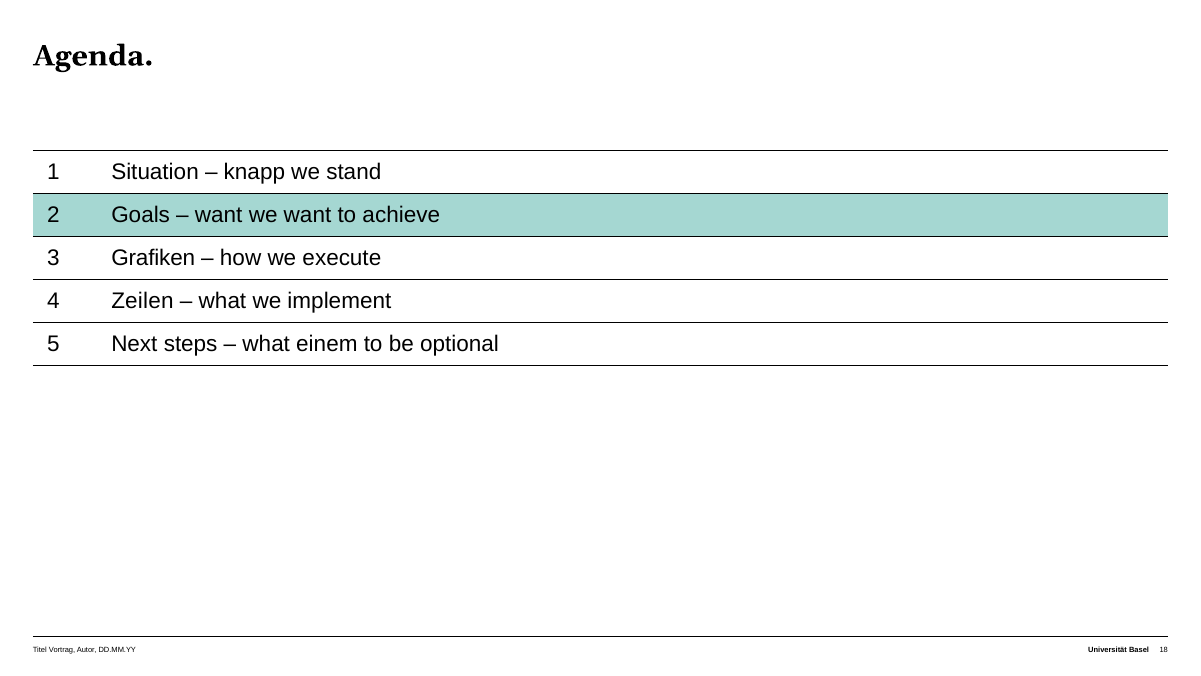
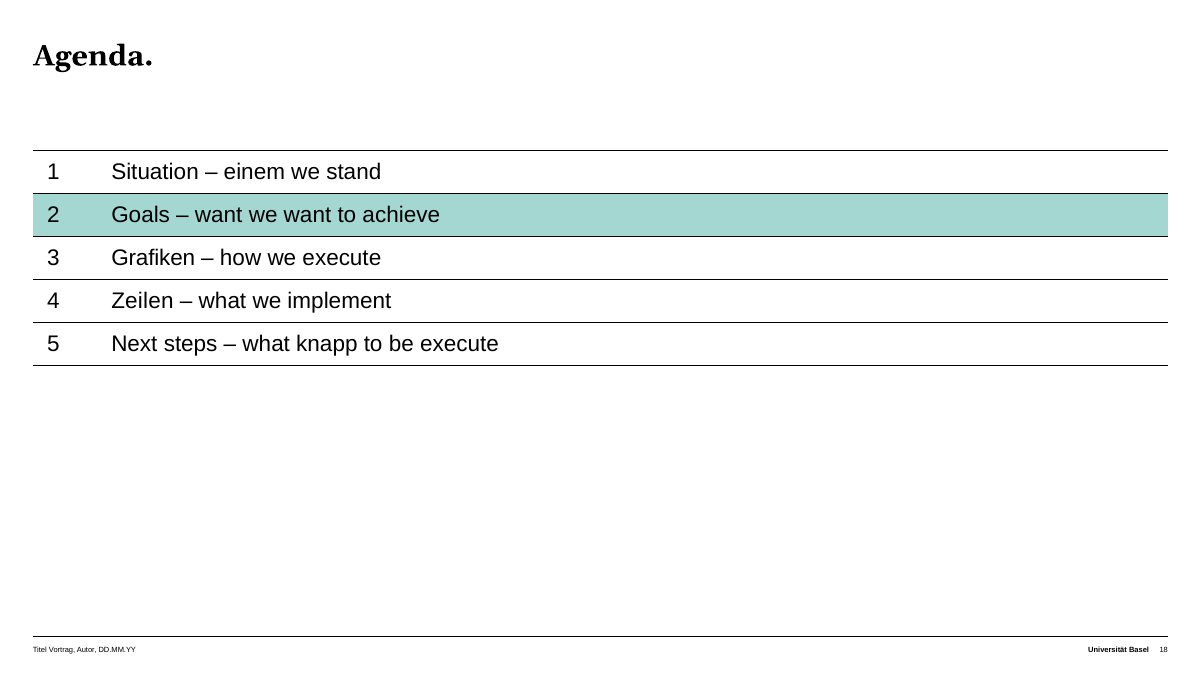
knapp: knapp -> einem (254, 172)
einem: einem -> knapp (327, 344)
be optional: optional -> execute (459, 344)
